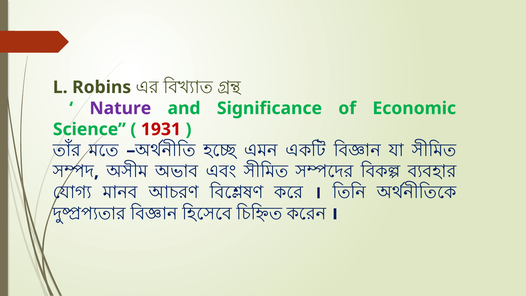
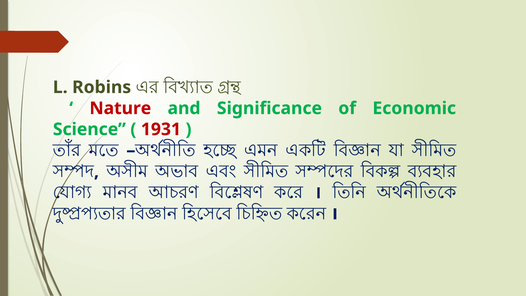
Nature colour: purple -> red (120, 108)
